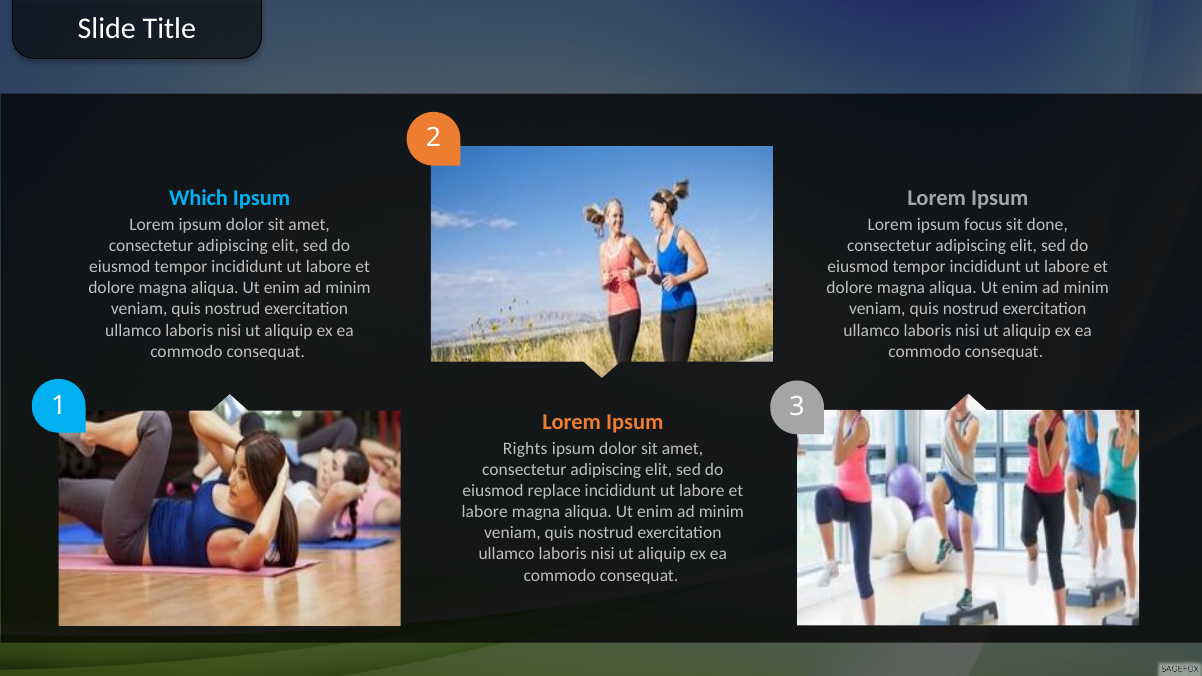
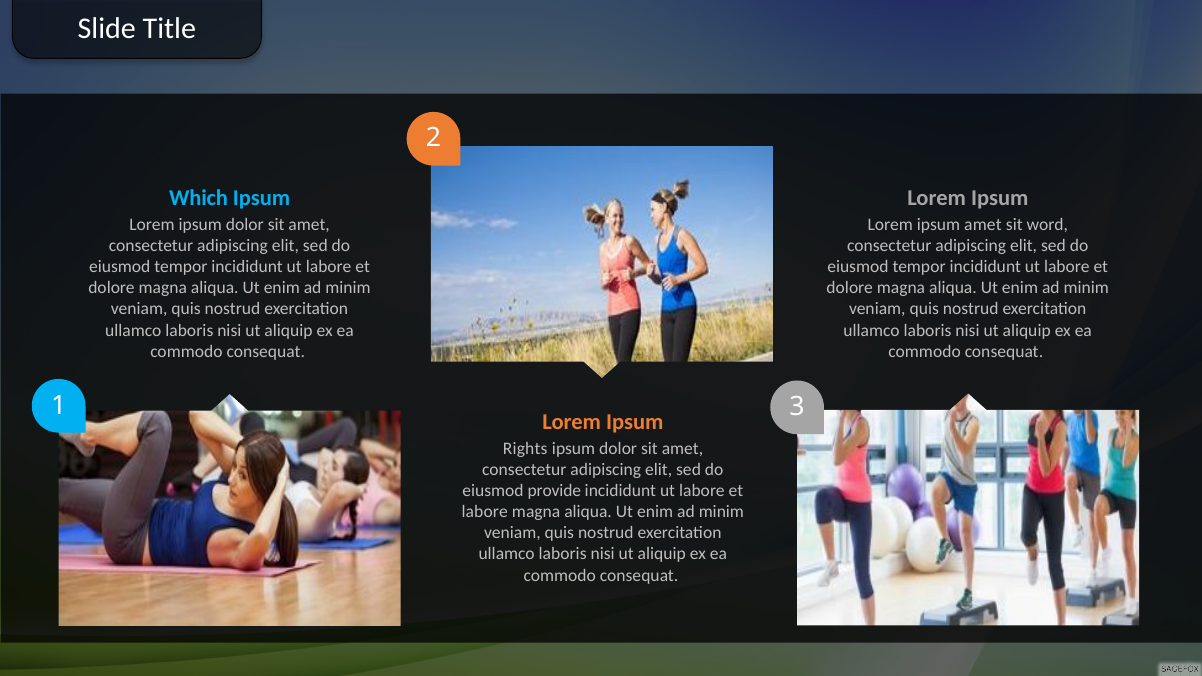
ipsum focus: focus -> amet (983, 225)
done: done -> word (1047, 225)
replace: replace -> provide (554, 491)
